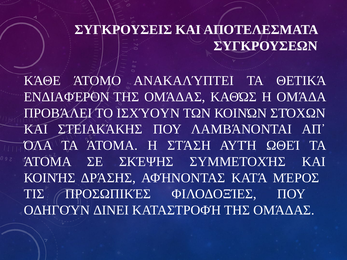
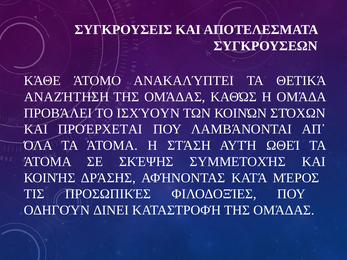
ΕΝΔΙΑΦΈΡΟΝ: ΕΝΔΙΑΦΈΡΟΝ -> ΑΝΑΖΉΤΗΣΗ (67, 97)
ΣΤΕΙΑΚΆΚΗΣ: ΣΤΕΙΑΚΆΚΗΣ -> ΠΡΟΈΡΧΕΤΑΙ (100, 129)
